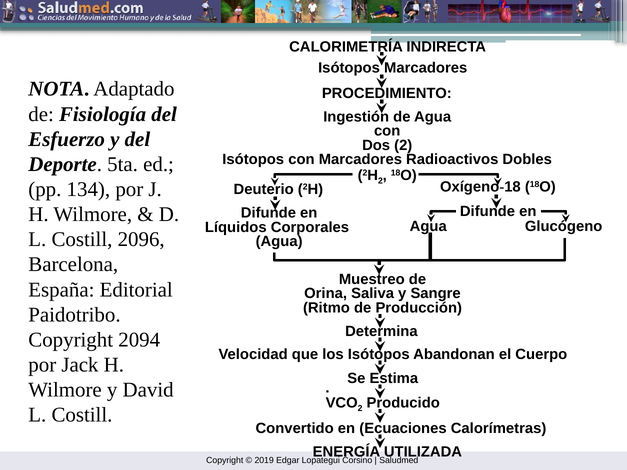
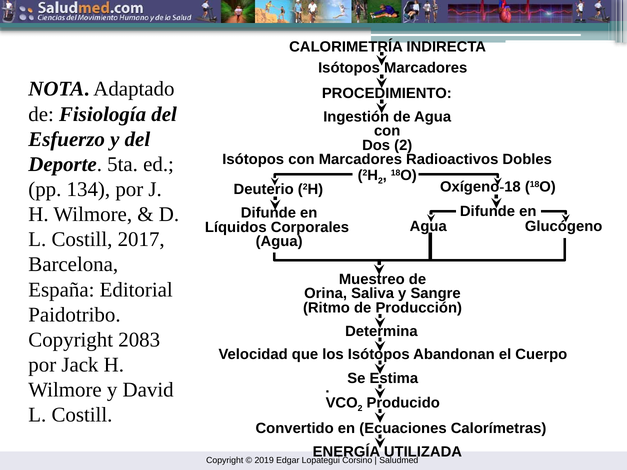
2096: 2096 -> 2017 (141, 240)
2094: 2094 -> 2083 (139, 340)
